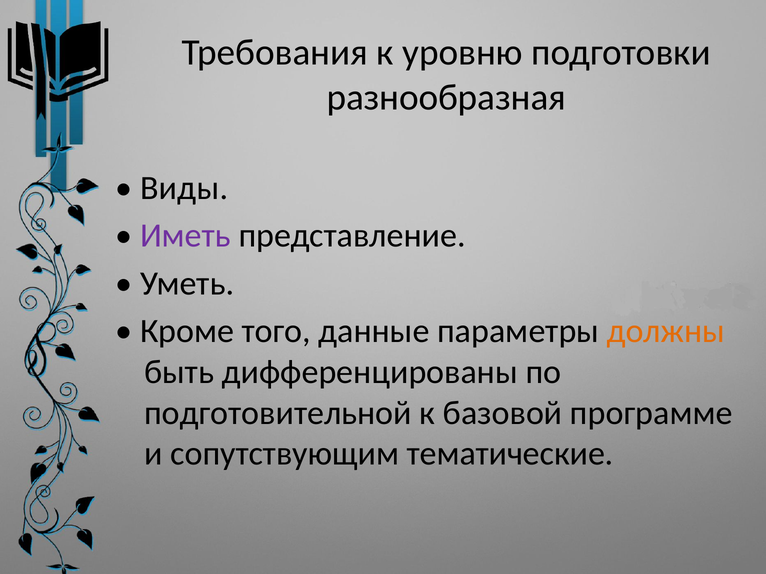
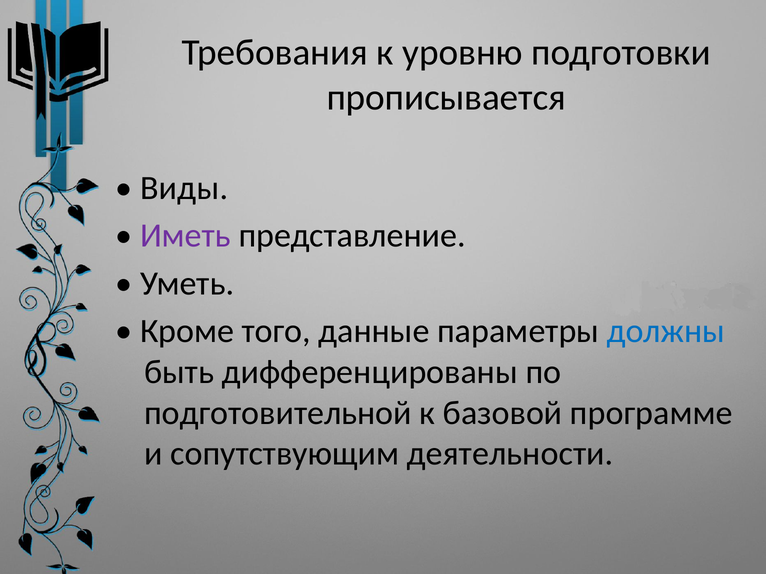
разнообразная: разнообразная -> прописывается (446, 97)
должны colour: orange -> blue (666, 331)
тематические: тематические -> деятельности (510, 454)
